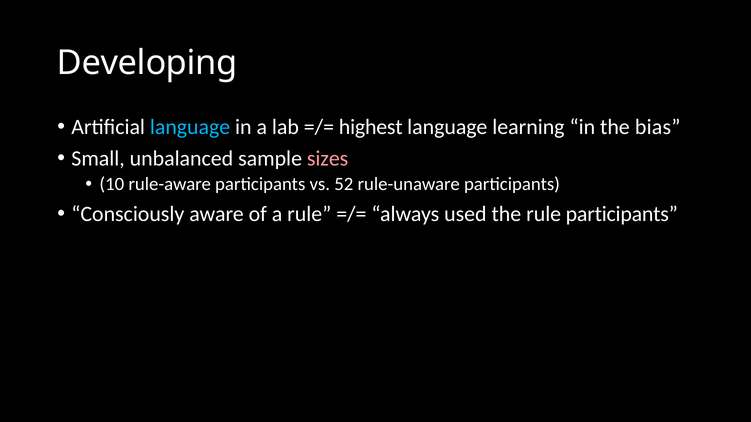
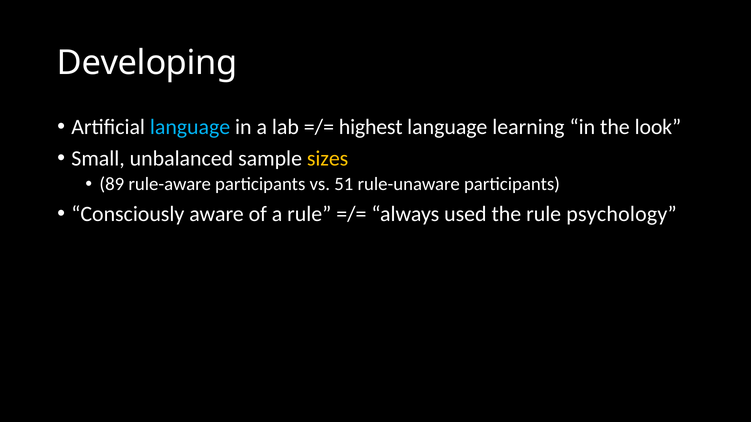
bias: bias -> look (658, 127)
sizes colour: pink -> yellow (328, 158)
10: 10 -> 89 (112, 184)
52: 52 -> 51 (344, 184)
rule participants: participants -> psychology (622, 214)
